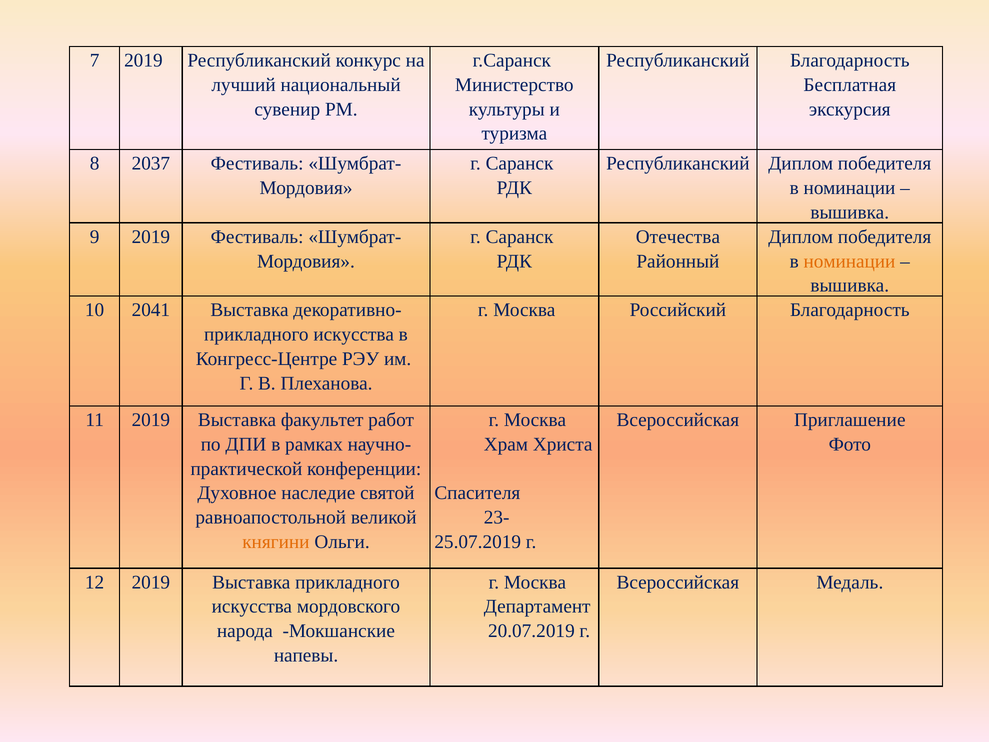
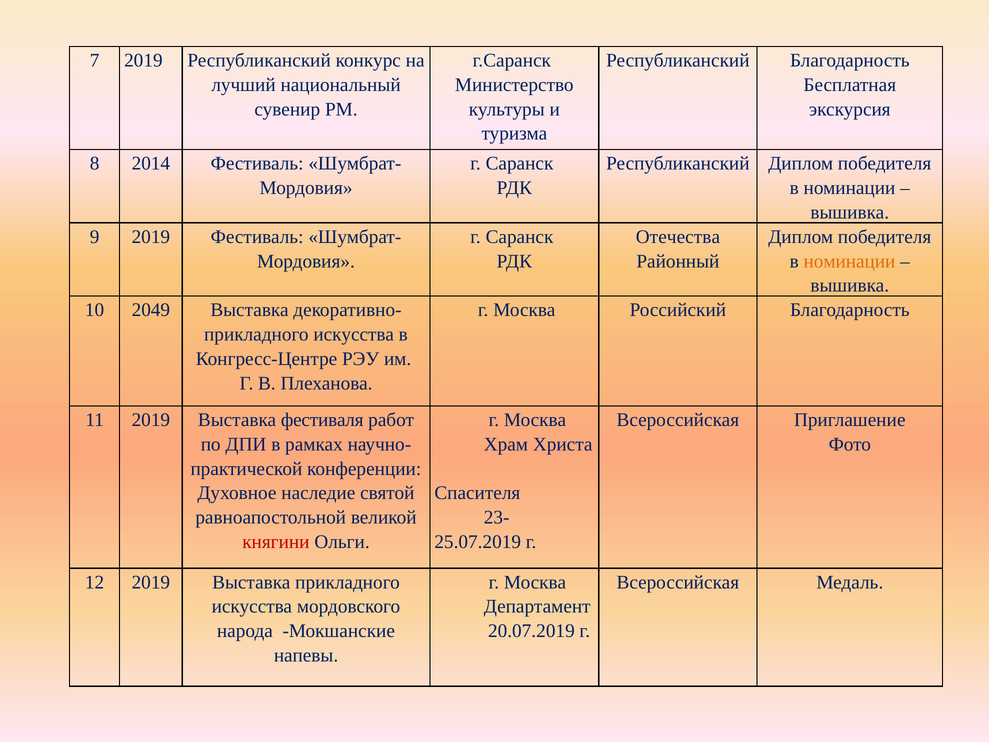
2037: 2037 -> 2014 (151, 163)
2041: 2041 -> 2049 (151, 310)
факультет: факультет -> фестиваля (322, 420)
княгини colour: orange -> red (276, 542)
